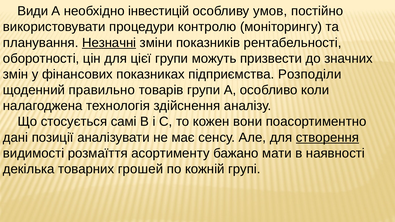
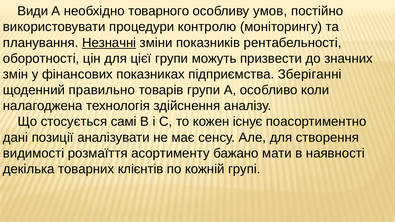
інвестицій: інвестицій -> товарного (159, 11)
Розподіли: Розподіли -> Зберіганні (310, 74)
вони: вони -> існує (248, 122)
створення underline: present -> none (327, 138)
грошей: грошей -> клієнтів (141, 169)
